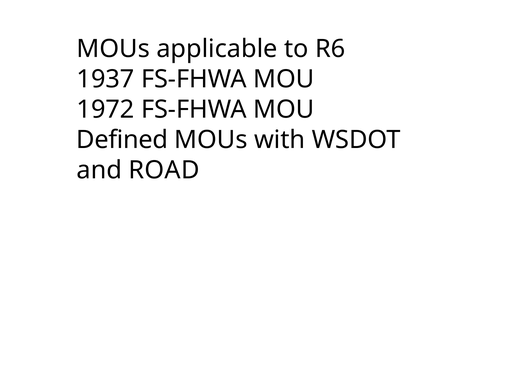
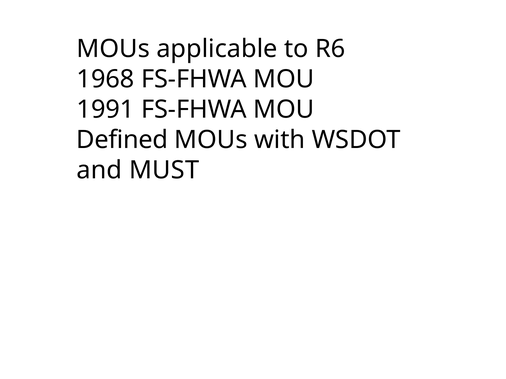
1937: 1937 -> 1968 (106, 79)
1972: 1972 -> 1991 (106, 110)
ROAD: ROAD -> MUST (164, 170)
